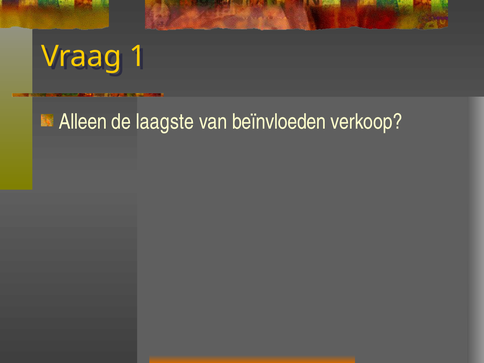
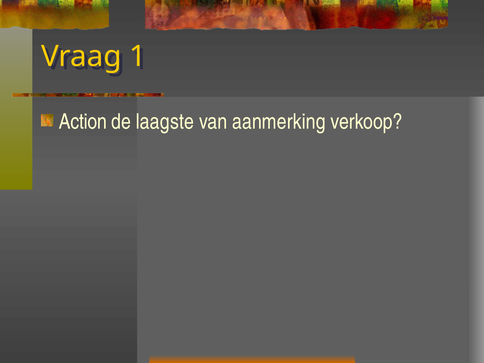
Alleen: Alleen -> Action (83, 122)
beïnvloeden: beïnvloeden -> aanmerking (279, 122)
